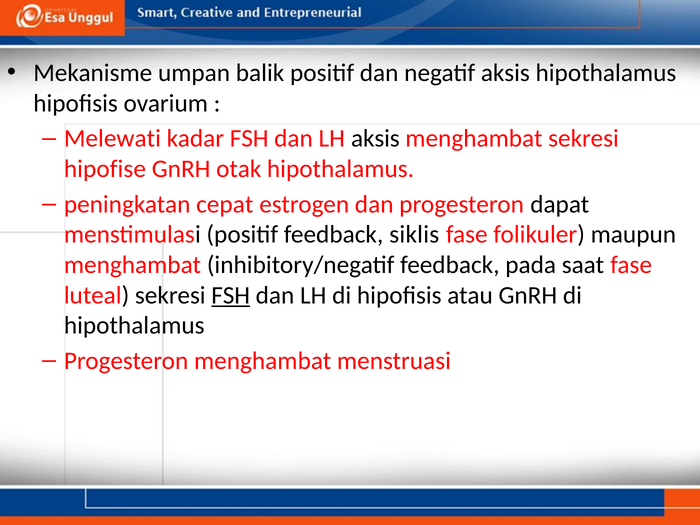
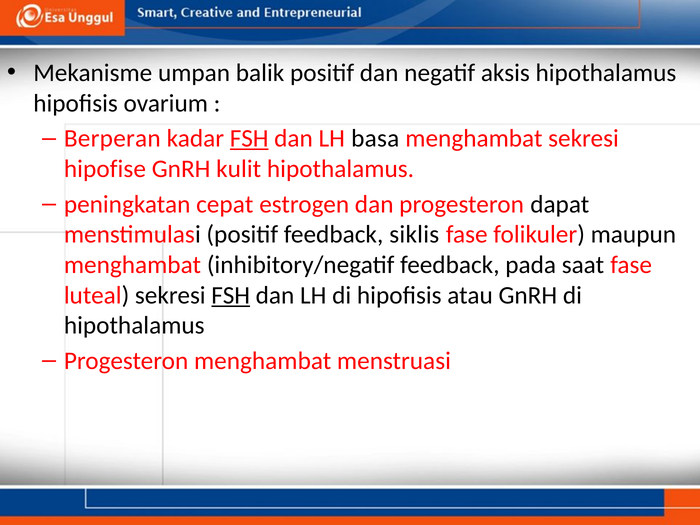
Melewati: Melewati -> Berperan (112, 139)
FSH underline: none -> present (249, 139)
LH aksis: aksis -> basa (375, 139)
otak: otak -> kulit (239, 169)
